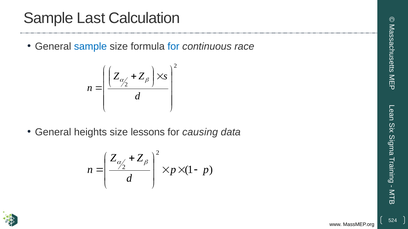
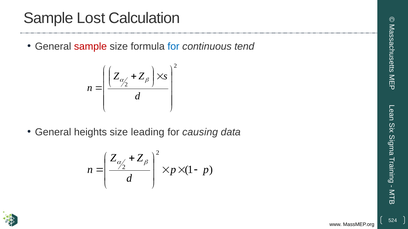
Last: Last -> Lost (91, 18)
sample colour: blue -> red (90, 47)
race: race -> tend (244, 47)
lessons: lessons -> leading (148, 132)
